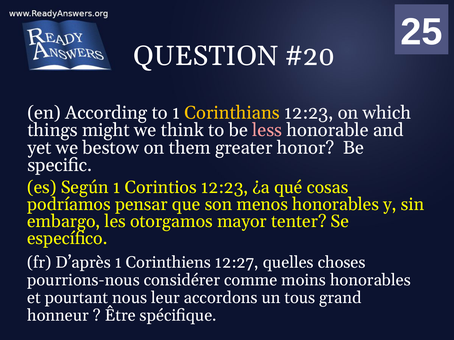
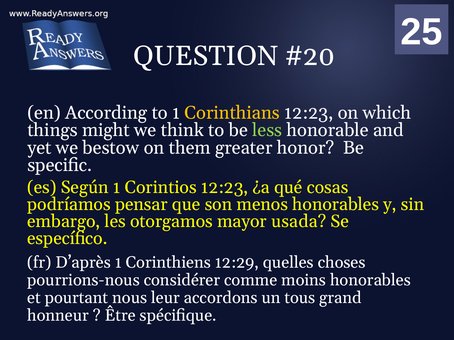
less colour: pink -> light green (267, 130)
tenter: tenter -> usada (299, 222)
12:27: 12:27 -> 12:29 (237, 263)
